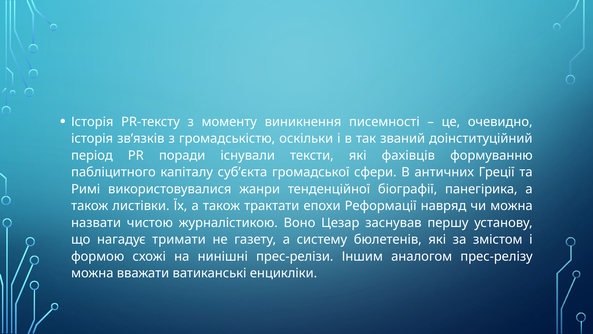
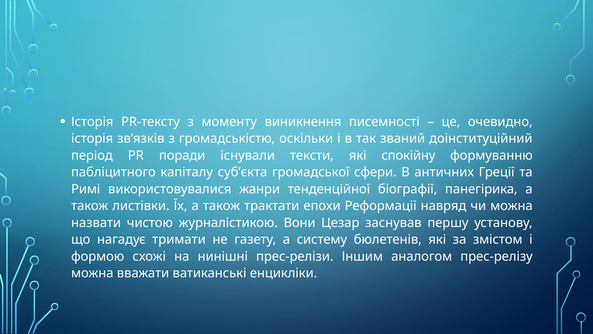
фахівців: фахівців -> спокійну (408, 155)
Воно: Воно -> Вони (300, 222)
